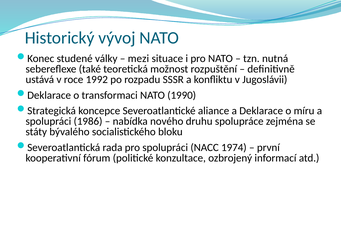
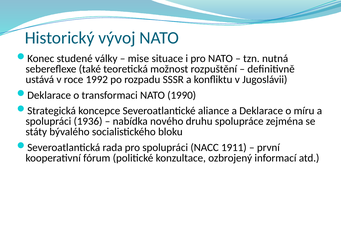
mezi: mezi -> mise (138, 58)
1986: 1986 -> 1936 (88, 121)
1974: 1974 -> 1911 (234, 148)
